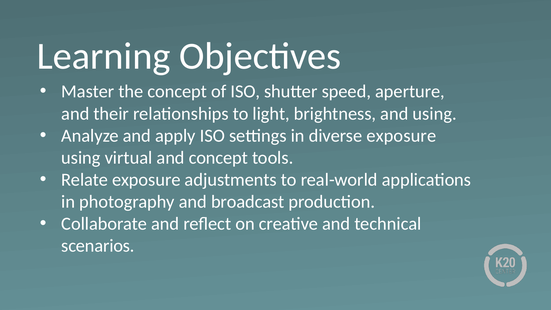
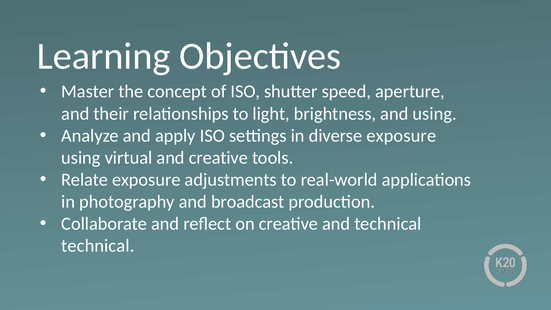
and concept: concept -> creative (218, 158)
scenarios: scenarios -> technical (98, 246)
